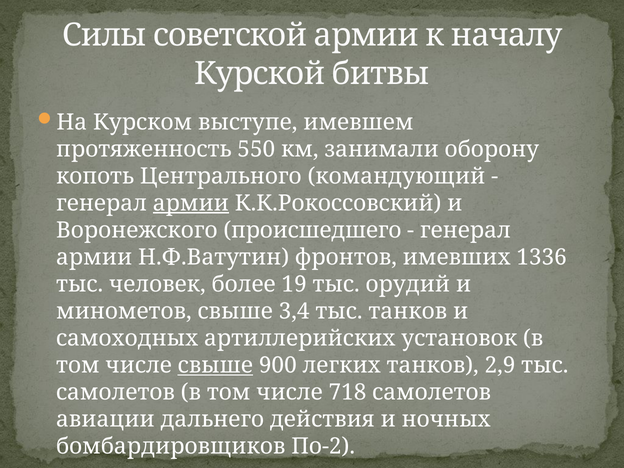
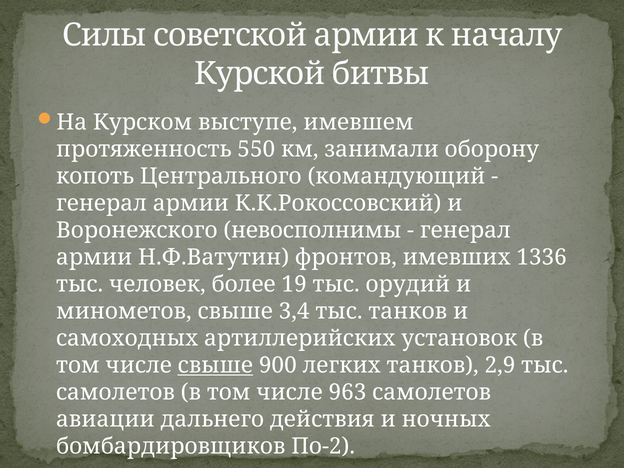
армии underline: present -> none (191, 203)
происшедшего: происшедшего -> невосполнимы (312, 230)
718: 718 -> 963 (347, 392)
